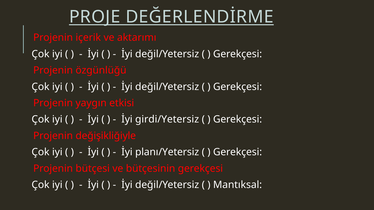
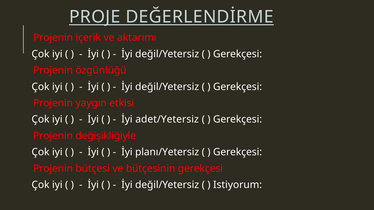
girdi/Yetersiz: girdi/Yetersiz -> adet/Yetersiz (167, 120)
Mantıksal: Mantıksal -> Istiyorum (238, 185)
